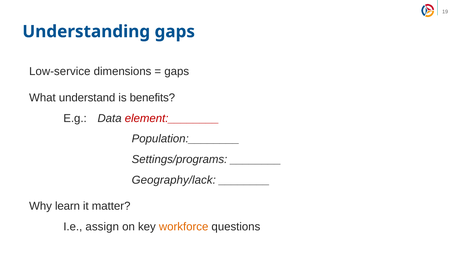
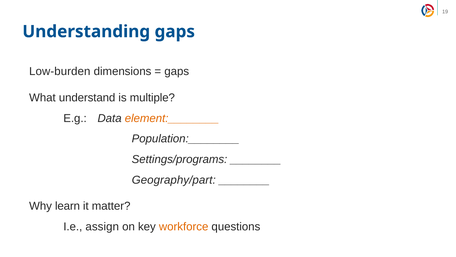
Low-service: Low-service -> Low-burden (60, 71)
benefits: benefits -> multiple (152, 98)
element:________ colour: red -> orange (172, 118)
Geography/lack: Geography/lack -> Geography/part (174, 180)
